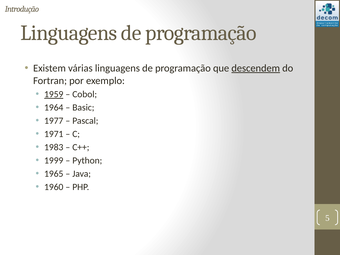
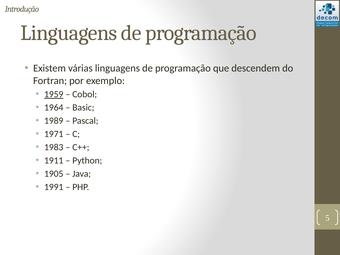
descendem underline: present -> none (256, 68)
1977: 1977 -> 1989 (54, 121)
1999: 1999 -> 1911 (54, 160)
1965: 1965 -> 1905 (54, 174)
1960: 1960 -> 1991 (54, 187)
